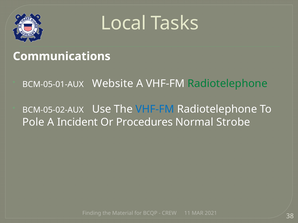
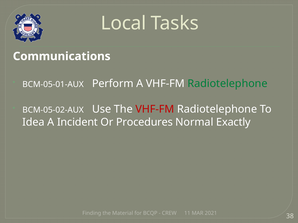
Website: Website -> Perform (113, 84)
VHF-FM colour: blue -> red (155, 110)
Pole: Pole -> Idea (33, 122)
Strobe: Strobe -> Exactly (233, 122)
